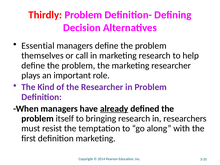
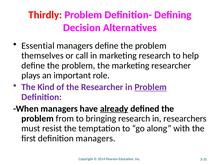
Problem underline: none -> present (151, 87)
itself: itself -> from (65, 119)
definition marketing: marketing -> managers (96, 138)
